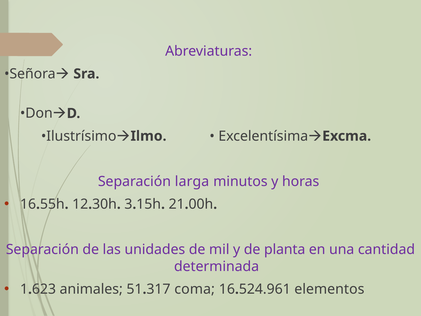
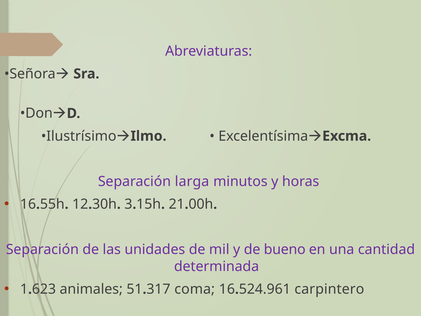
planta: planta -> bueno (285, 249)
elementos: elementos -> carpintero (329, 289)
